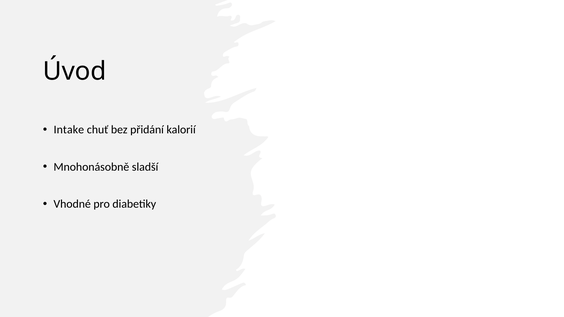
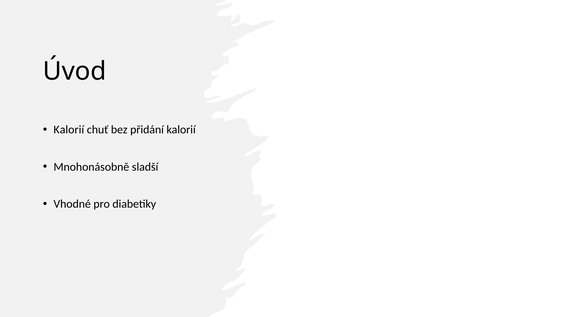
Intake: Intake -> Kalorií (69, 130)
